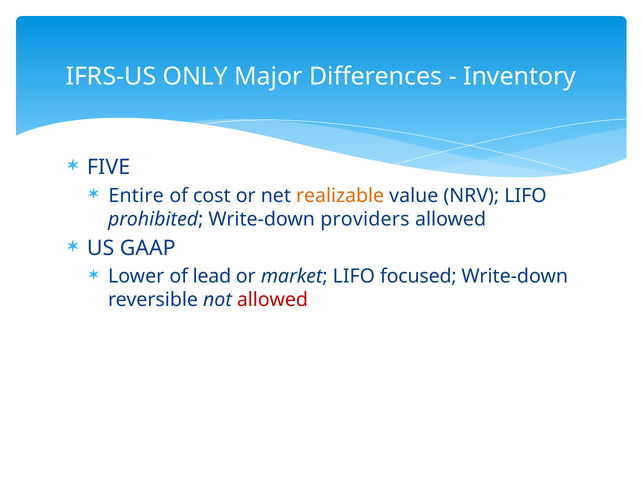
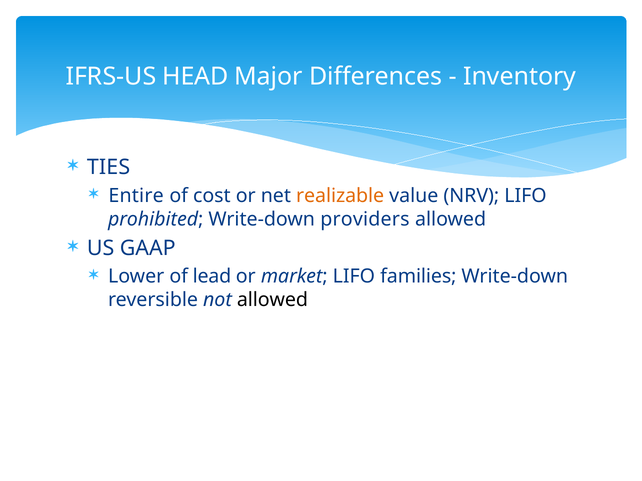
ONLY: ONLY -> HEAD (195, 77)
FIVE: FIVE -> TIES (109, 167)
focused: focused -> families (418, 277)
allowed colour: red -> black (272, 300)
